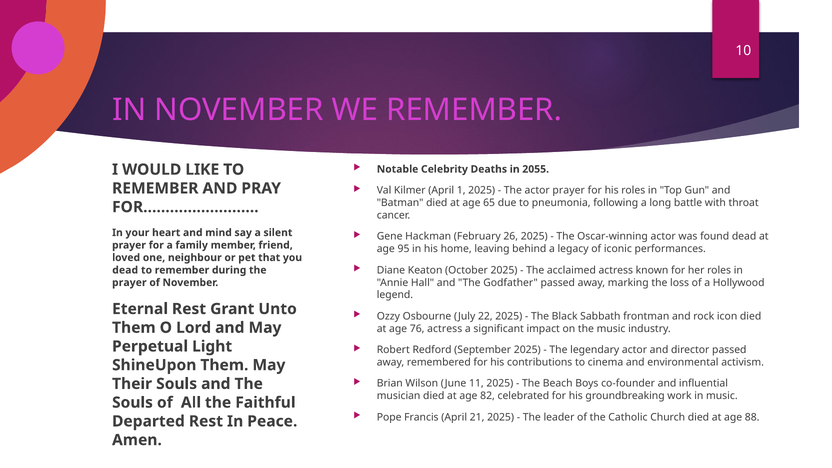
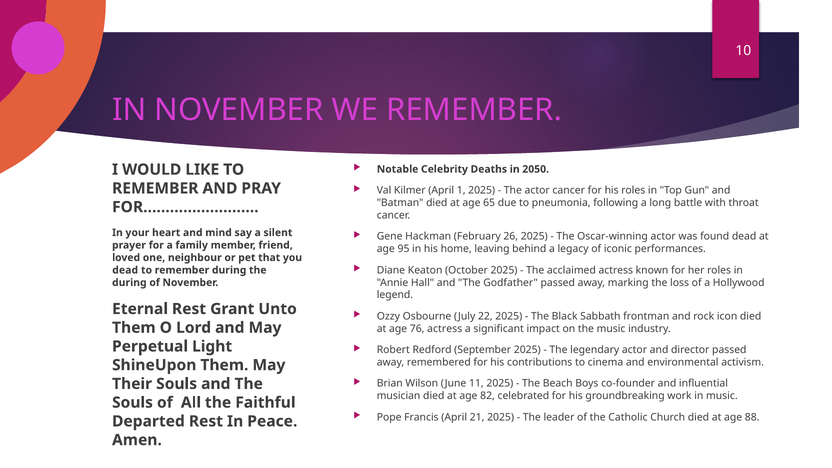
2055: 2055 -> 2050 (536, 169)
actor prayer: prayer -> cancer (569, 190)
prayer: prayer -> during (129, 283)
